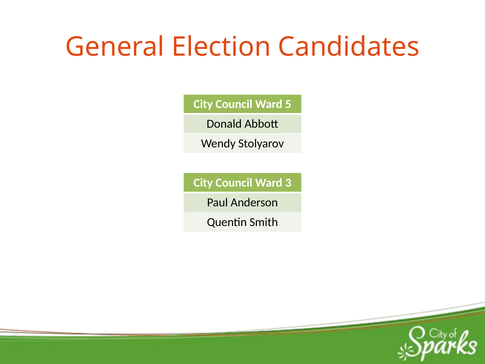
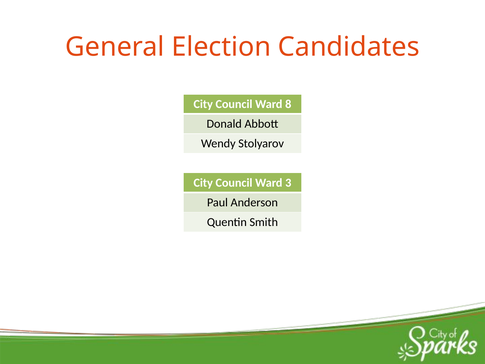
5: 5 -> 8 (288, 104)
